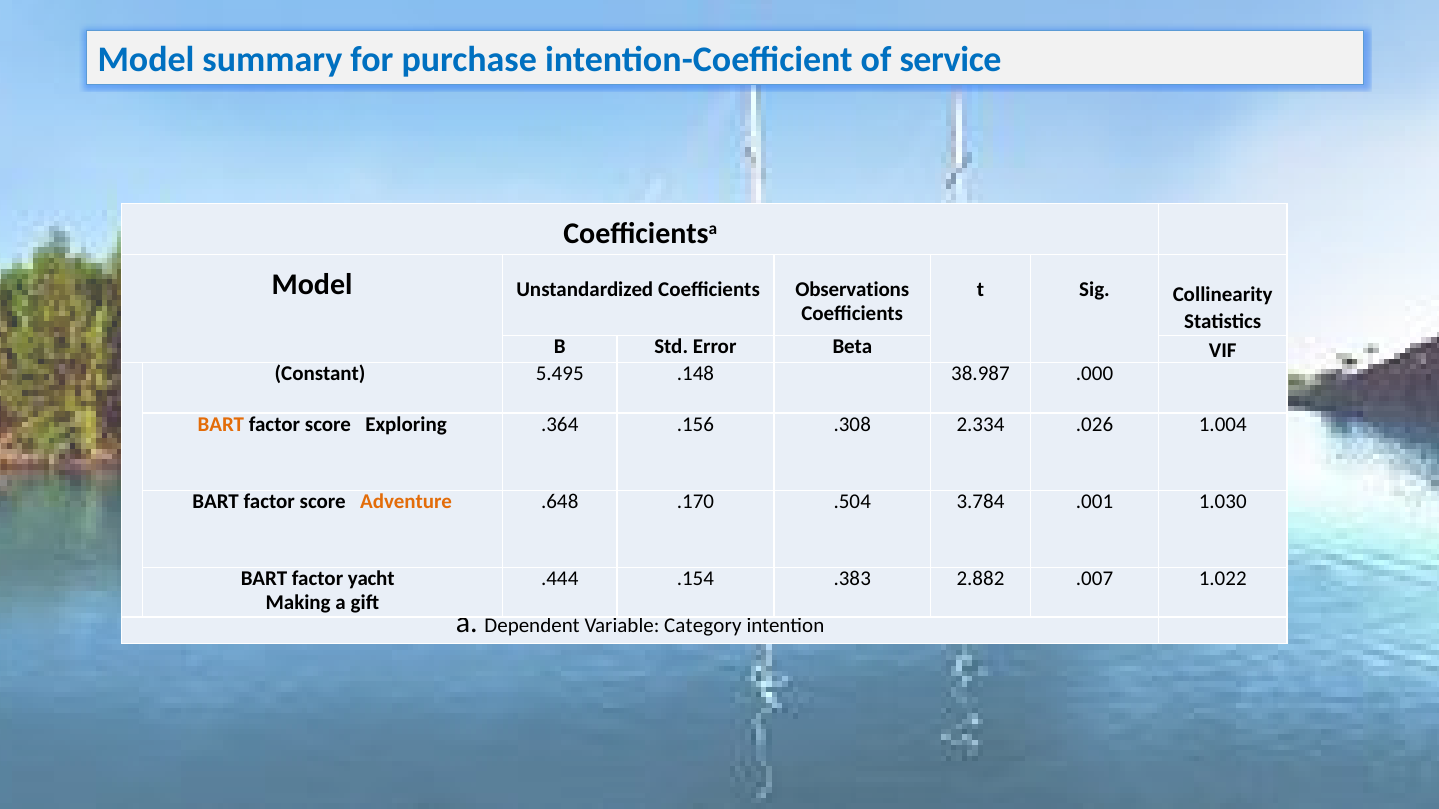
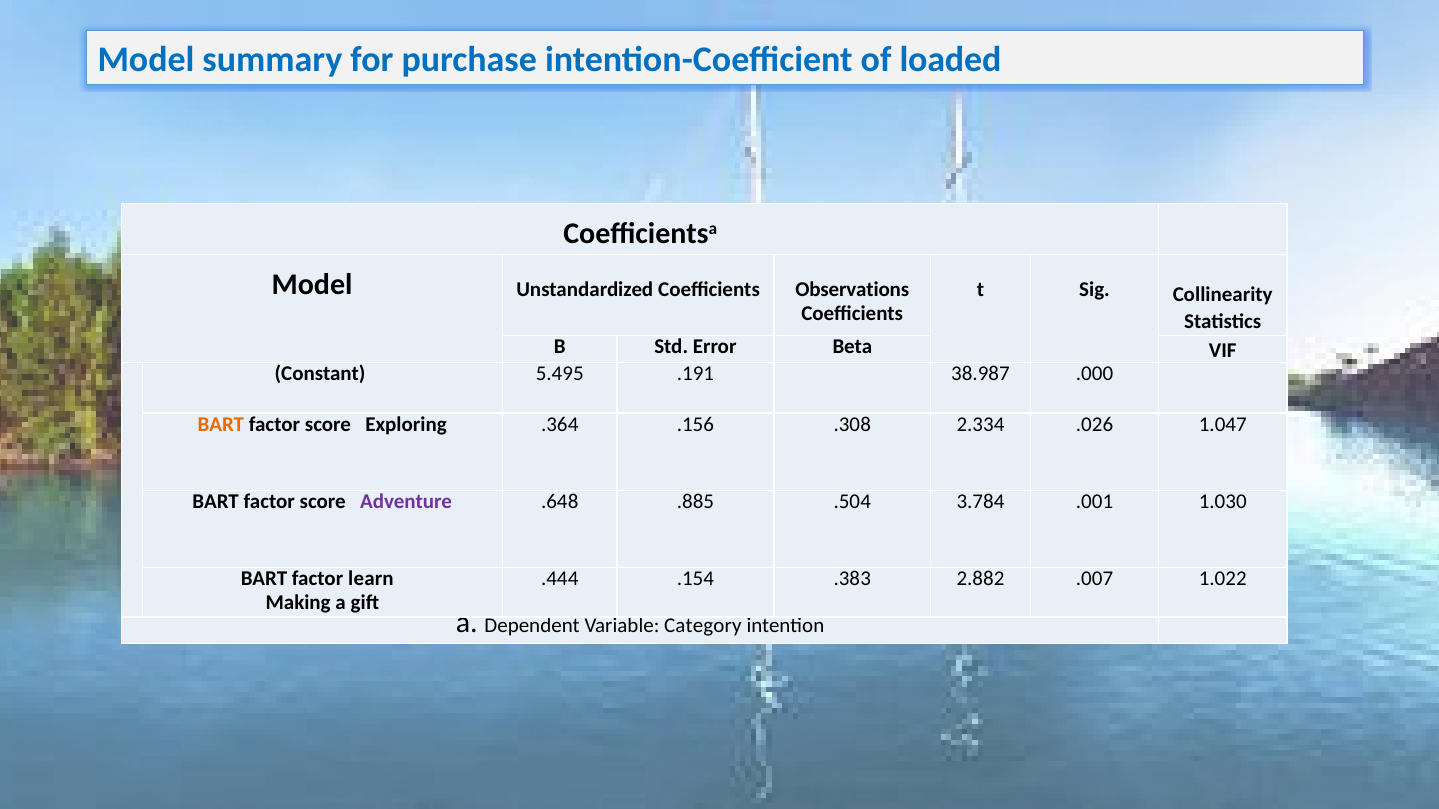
service: service -> loaded (950, 60)
.148: .148 -> .191 (695, 374)
1.004: 1.004 -> 1.047 (1223, 425)
Adventure colour: orange -> purple (406, 502)
.170: .170 -> .885 (695, 502)
yacht: yacht -> learn (371, 579)
